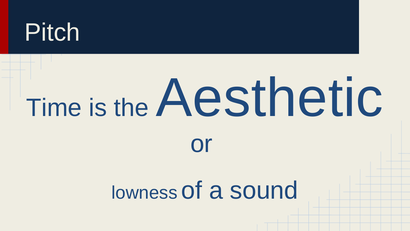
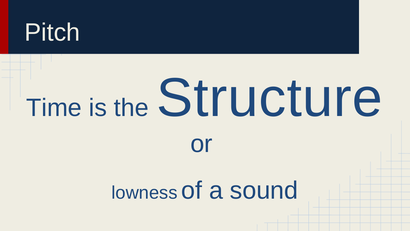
Aesthetic: Aesthetic -> Structure (269, 98)
